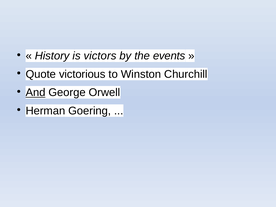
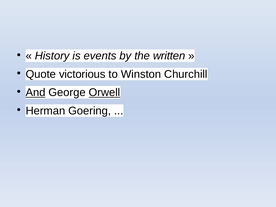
victors: victors -> events (100, 56)
events: events -> written (169, 56)
Orwell underline: none -> present (104, 92)
